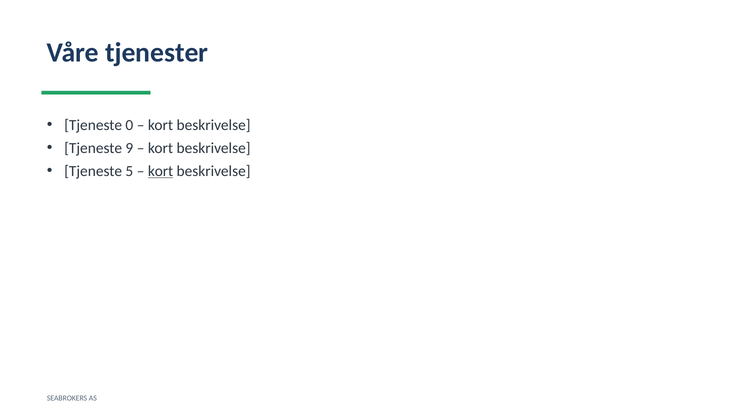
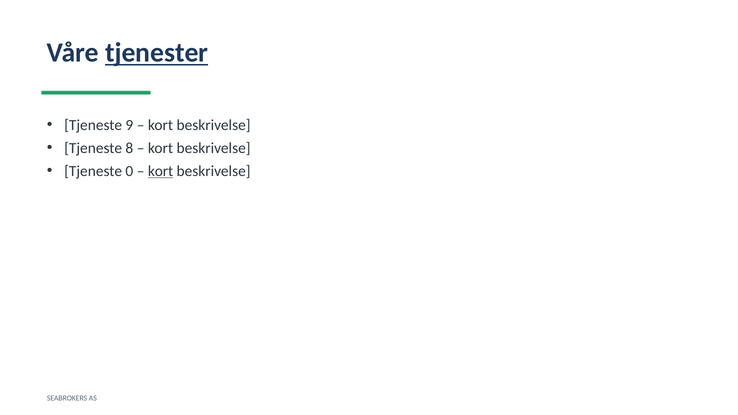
tjenester underline: none -> present (157, 53)
0: 0 -> 9 (129, 125)
9: 9 -> 8 (129, 148)
5: 5 -> 0 (129, 171)
